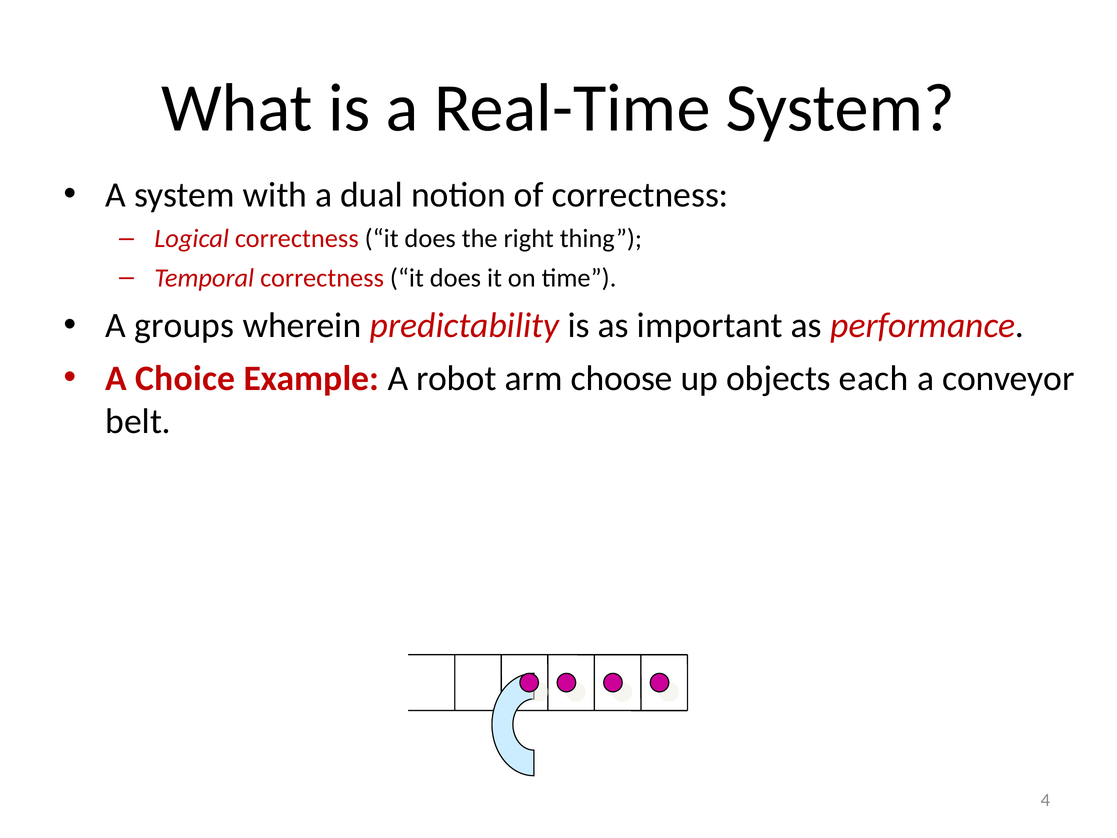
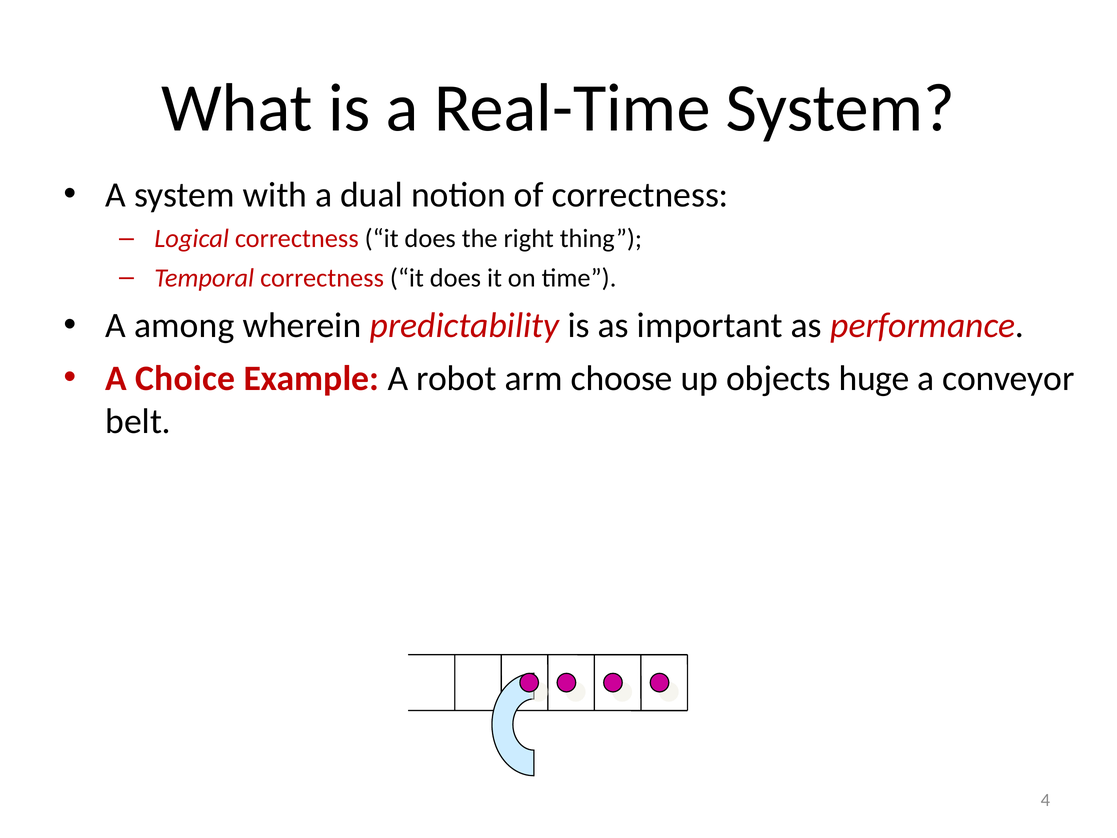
groups: groups -> among (184, 326)
each: each -> huge (874, 378)
